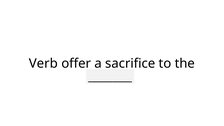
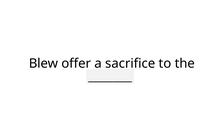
Verb: Verb -> Blew (43, 63)
